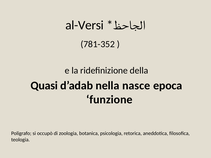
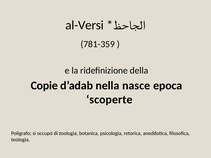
781-352: 781-352 -> 781-359 (98, 44)
Quasi: Quasi -> Copie (44, 86)
funzione: funzione -> scoperte (109, 100)
